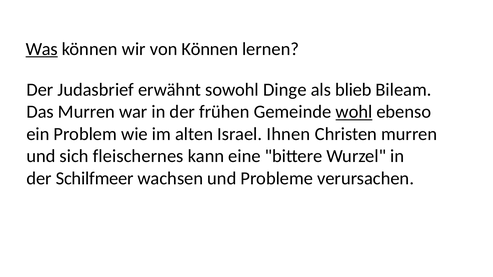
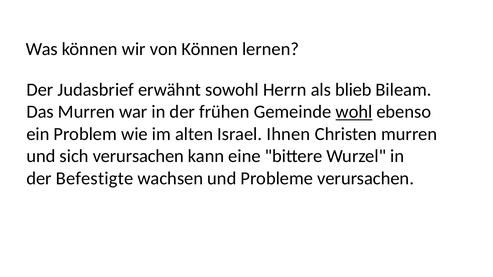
Was underline: present -> none (42, 49)
Dinge: Dinge -> Herrn (285, 90)
sich fleischernes: fleischernes -> verursachen (138, 156)
Schilfmeer: Schilfmeer -> Befestigte (95, 179)
